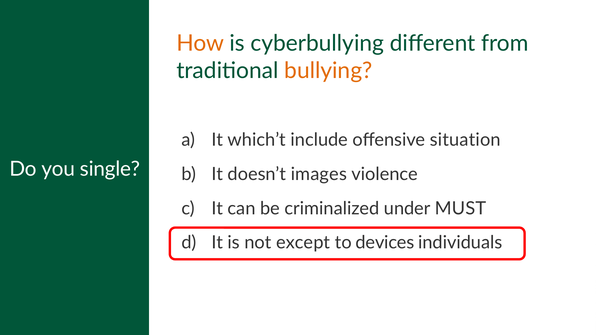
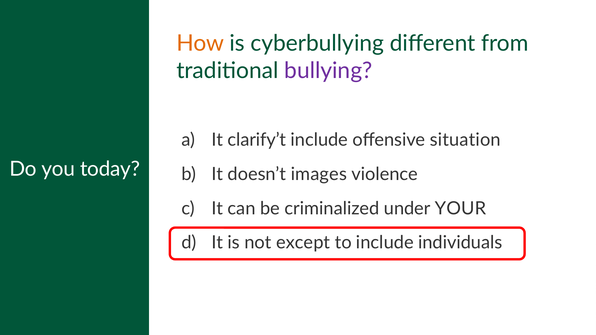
bullying colour: orange -> purple (328, 71)
which’t: which’t -> clarify’t (257, 140)
single: single -> today (110, 169)
MUST: MUST -> YOUR (461, 209)
to devices: devices -> include (385, 243)
